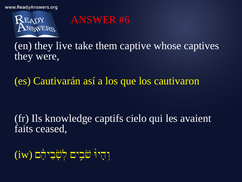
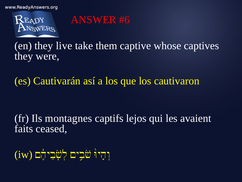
knowledge: knowledge -> montagnes (69, 118)
cielo: cielo -> lejos (136, 118)
